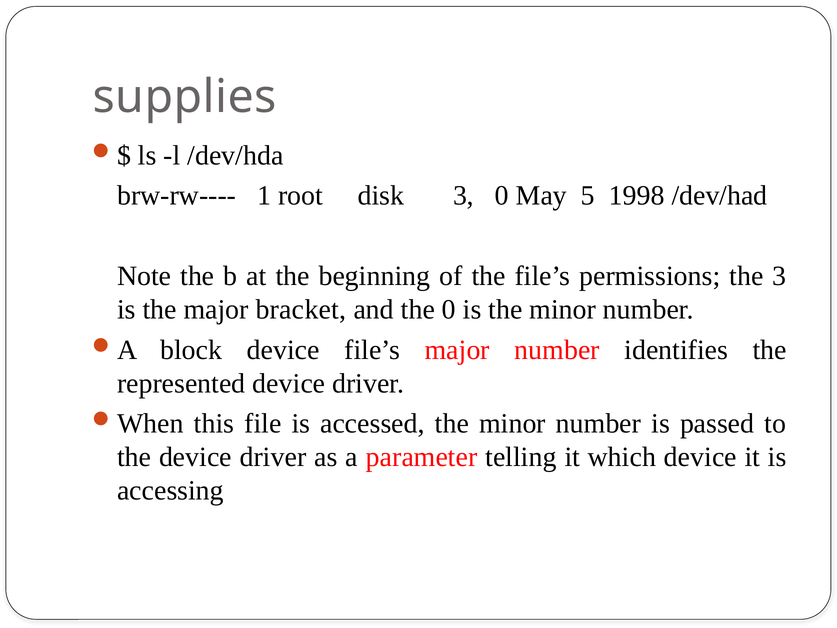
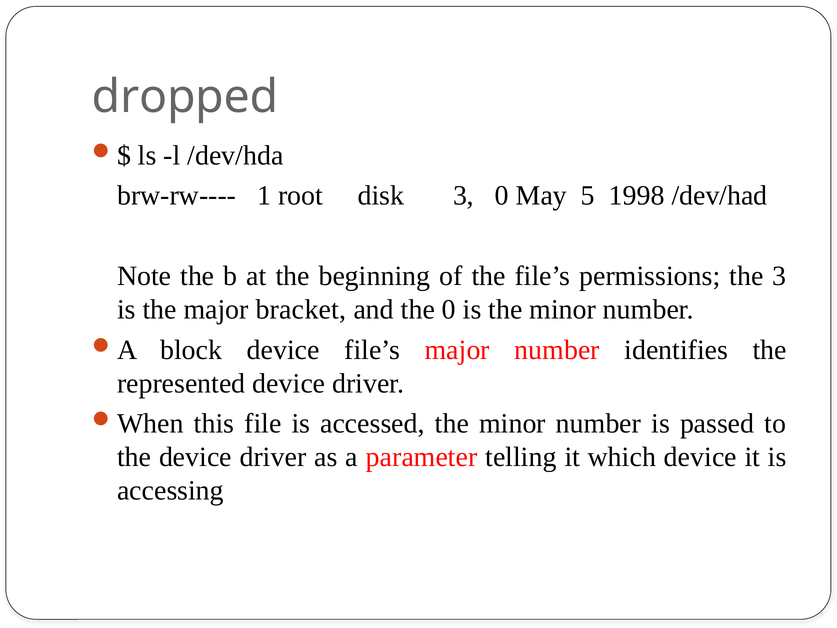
supplies: supplies -> dropped (185, 97)
